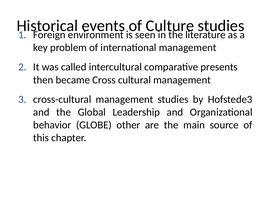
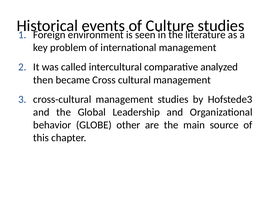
presents: presents -> analyzed (219, 67)
